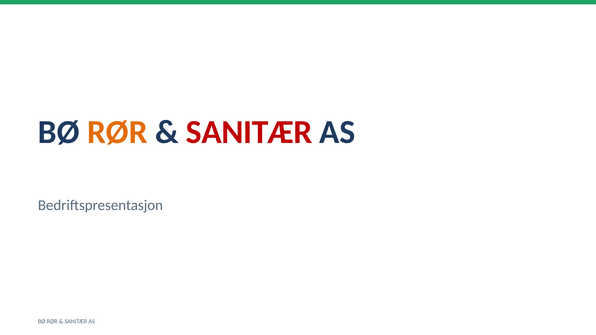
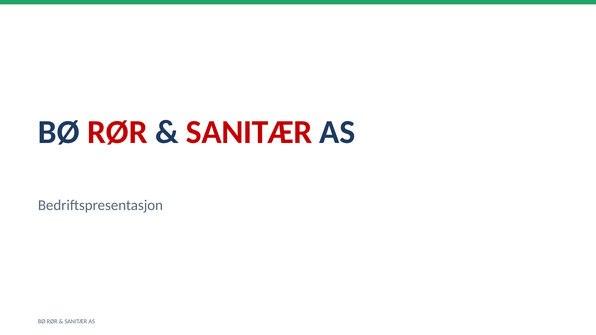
RØR colour: orange -> red (117, 132)
